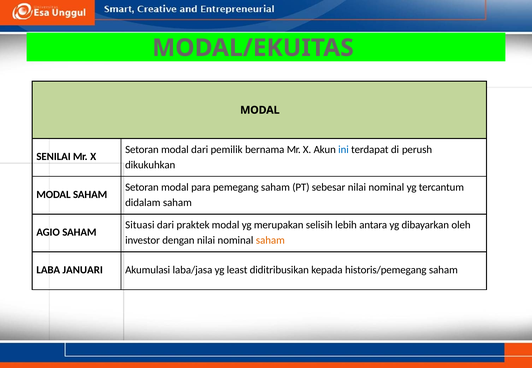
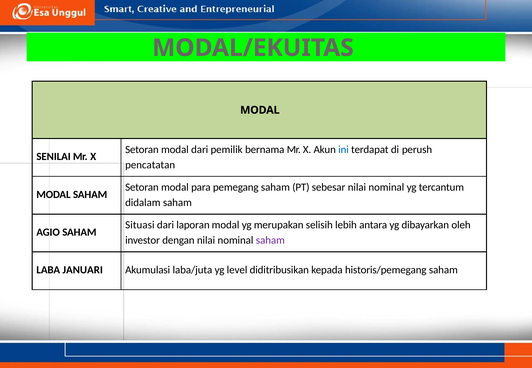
dikukuhkan: dikukuhkan -> pencatatan (150, 165)
praktek: praktek -> laporan (193, 225)
saham colour: orange -> purple (270, 240)
laba/jasa: laba/jasa -> laba/juta (192, 270)
least: least -> level (237, 270)
